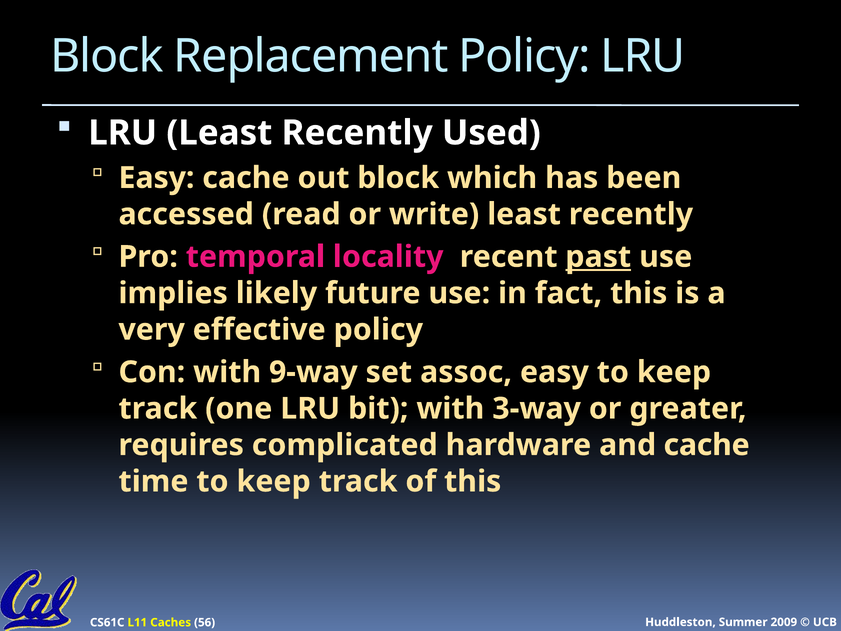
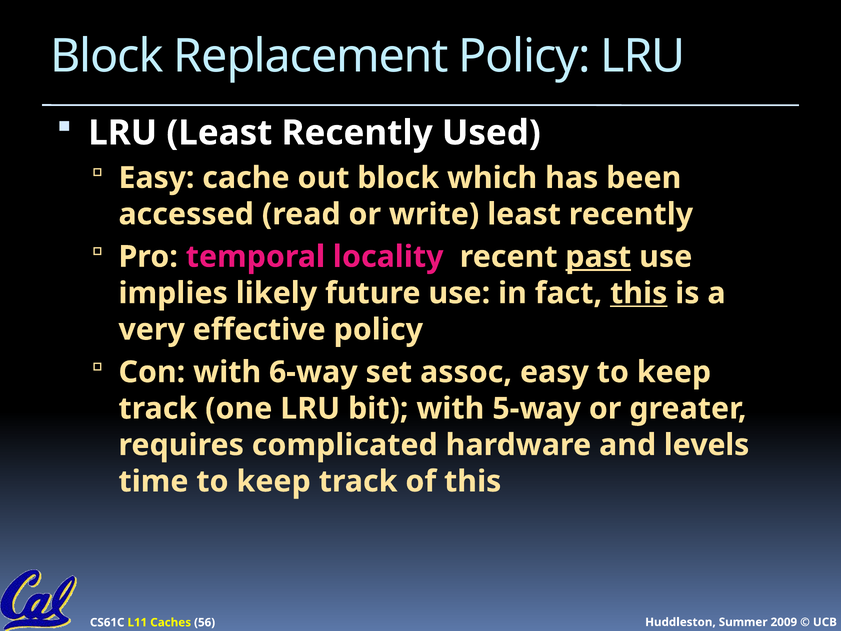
this underline: none -> present (639, 293)
9-way: 9-way -> 6-way (313, 372)
3-way: 3-way -> 5-way (537, 408)
and cache: cache -> levels (707, 445)
